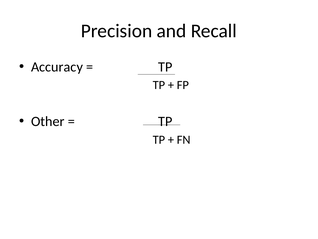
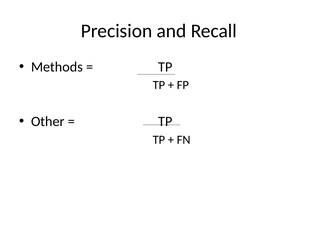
Accuracy: Accuracy -> Methods (57, 67)
